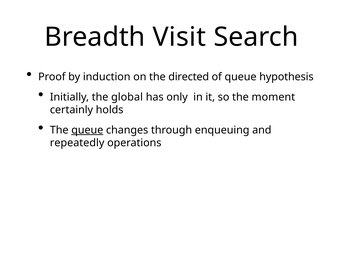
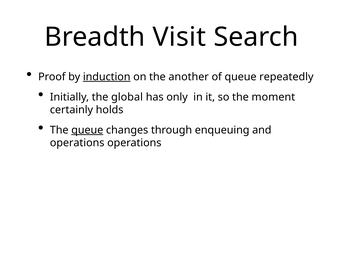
induction underline: none -> present (107, 77)
directed: directed -> another (189, 77)
hypothesis: hypothesis -> repeatedly (286, 77)
repeatedly: repeatedly -> operations (77, 143)
